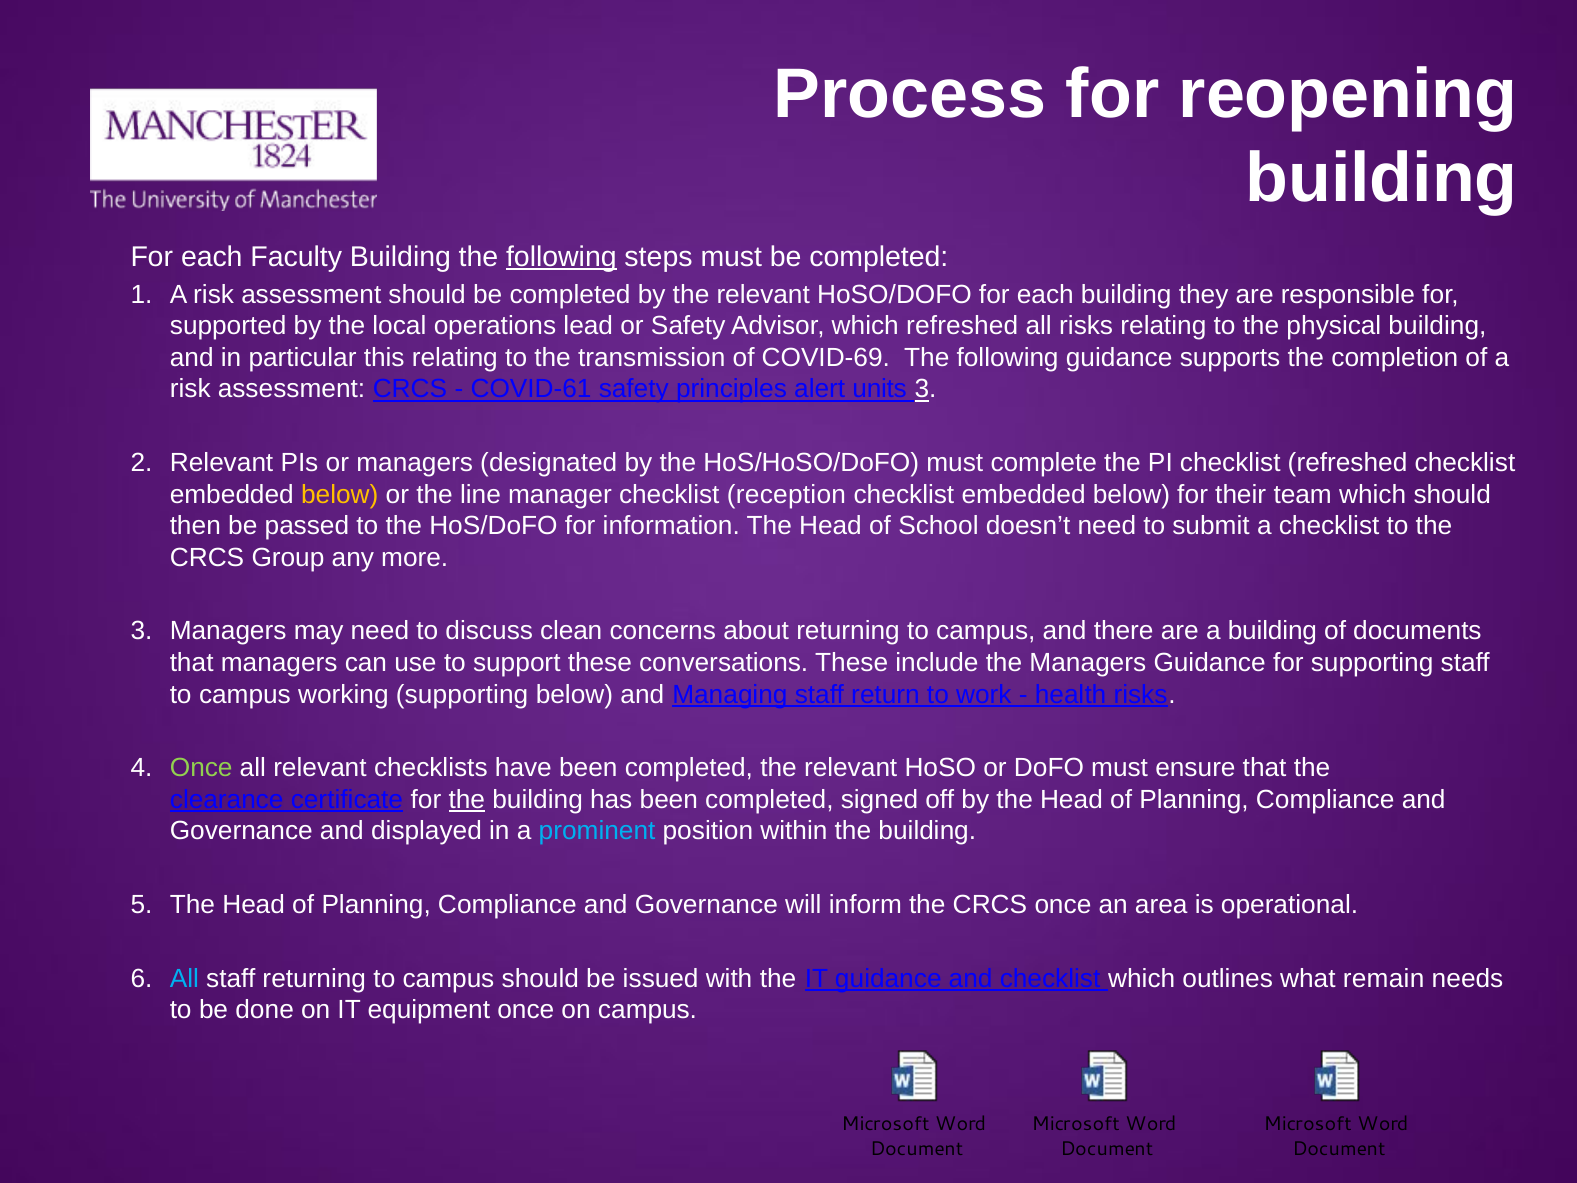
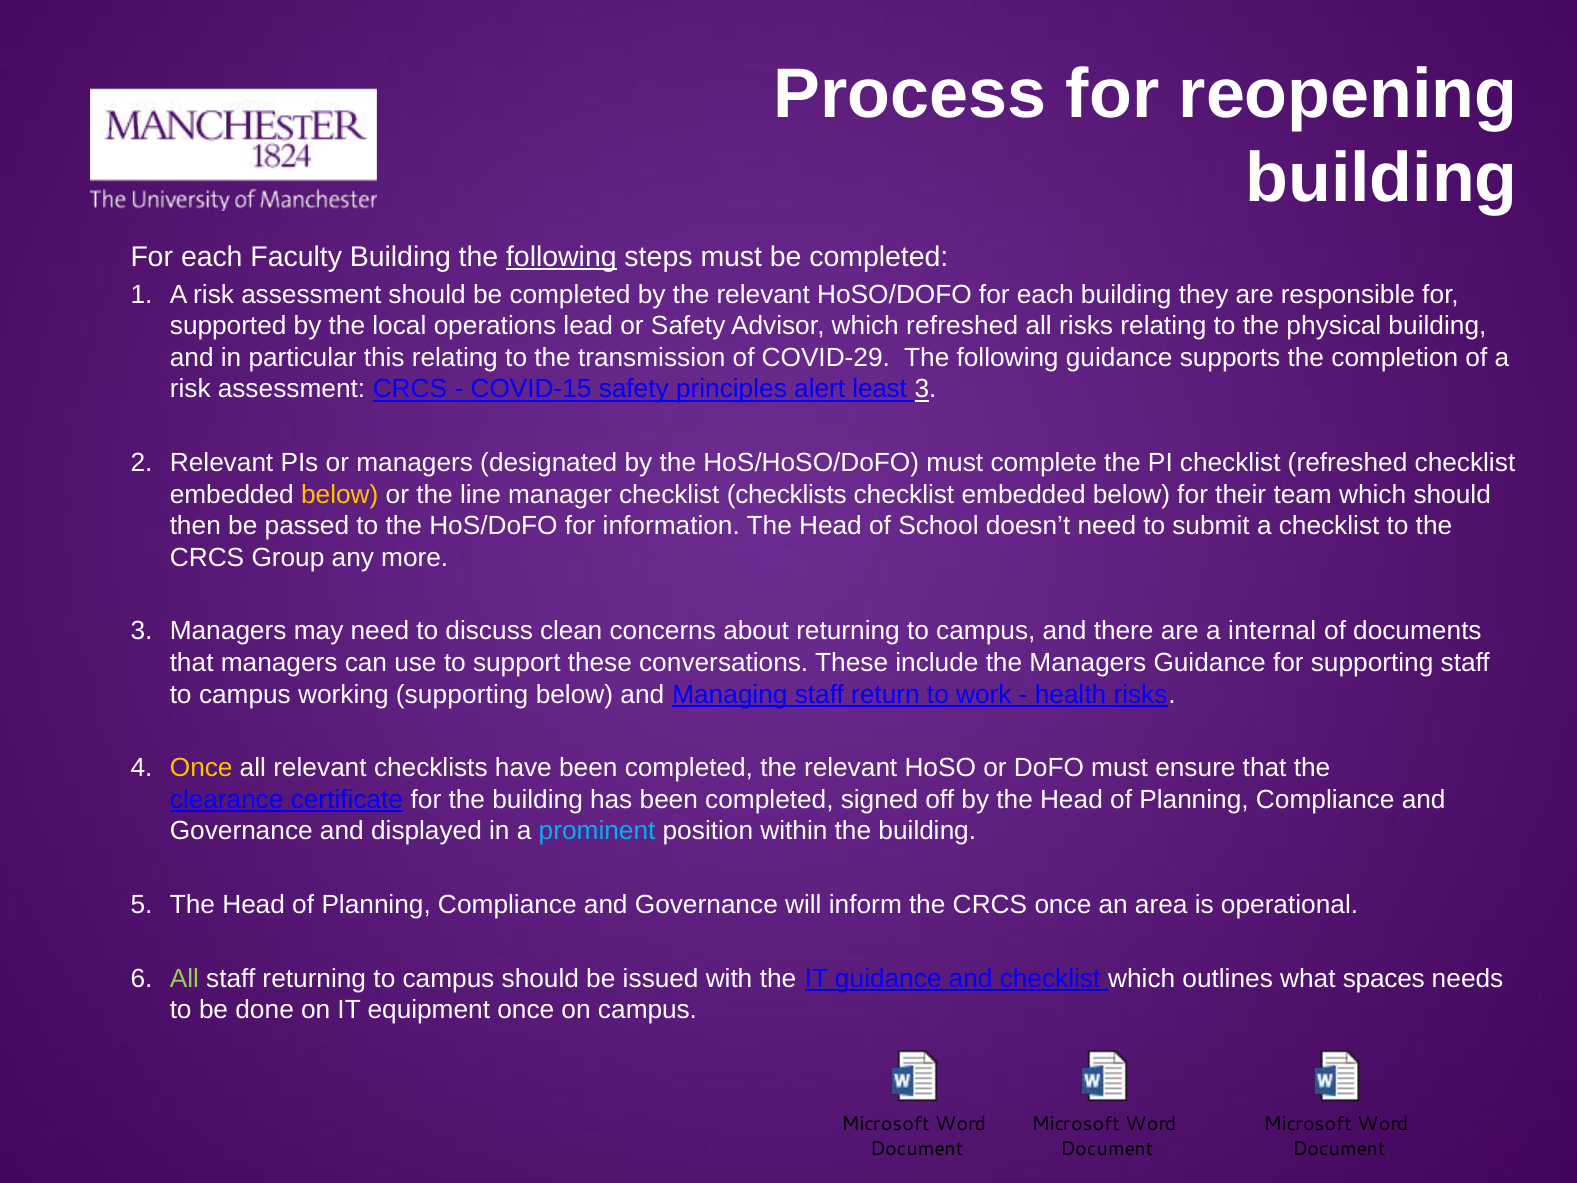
COVID-69: COVID-69 -> COVID-29 (826, 358)
COVID-61: COVID-61 -> COVID-15 (531, 389)
units: units -> least (880, 389)
checklist reception: reception -> checklists (787, 494)
a building: building -> internal (1272, 631)
Once colour: light green -> yellow (201, 768)
the underline: present -> none (467, 799)
All colour: light blue -> light green (184, 978)
remain: remain -> spaces (1384, 978)
